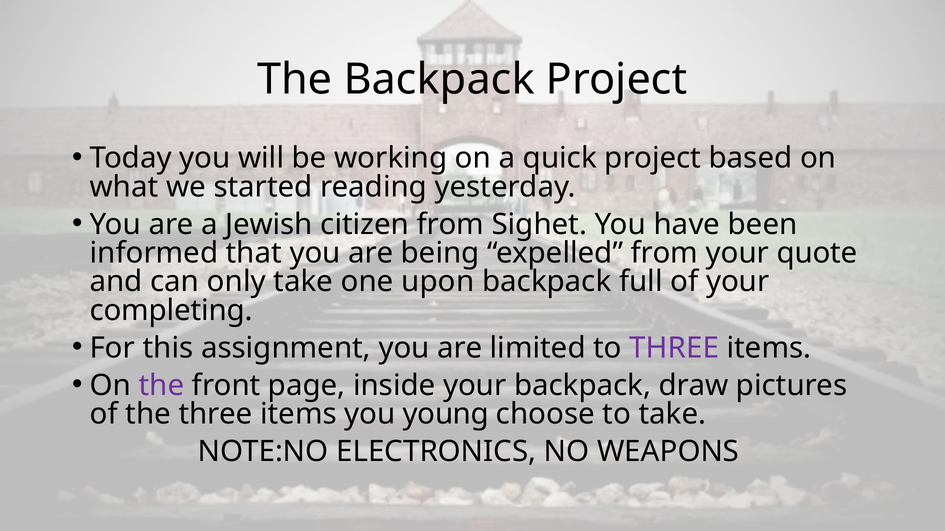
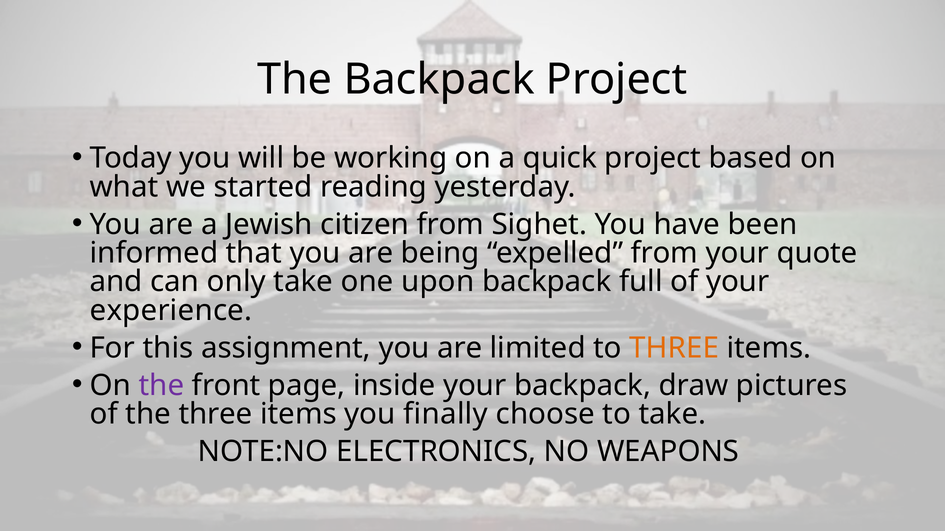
completing: completing -> experience (171, 311)
THREE colour: purple -> orange (674, 348)
young: young -> finally (446, 414)
